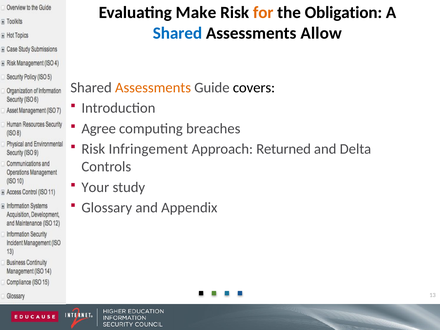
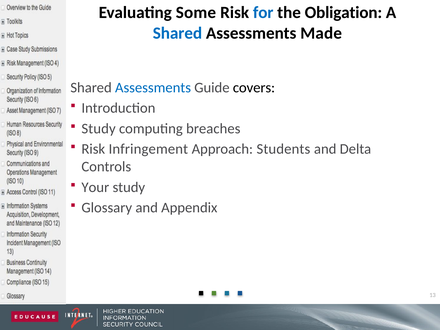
Make: Make -> Some (196, 13)
for colour: orange -> blue (263, 13)
Allow: Allow -> Made (321, 33)
Assessments colour: orange -> blue (153, 88)
Agree: Agree -> Study (99, 129)
Returned: Returned -> Students (283, 149)
